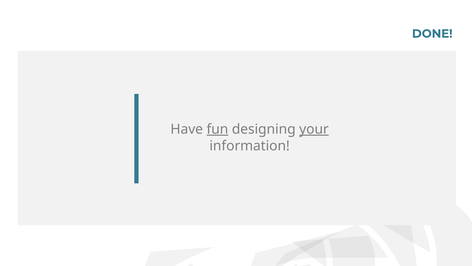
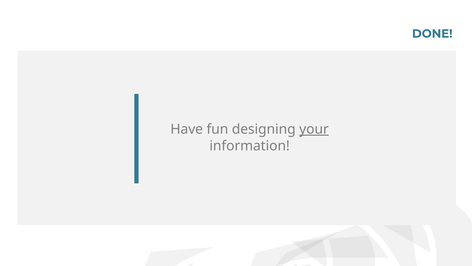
fun underline: present -> none (217, 129)
